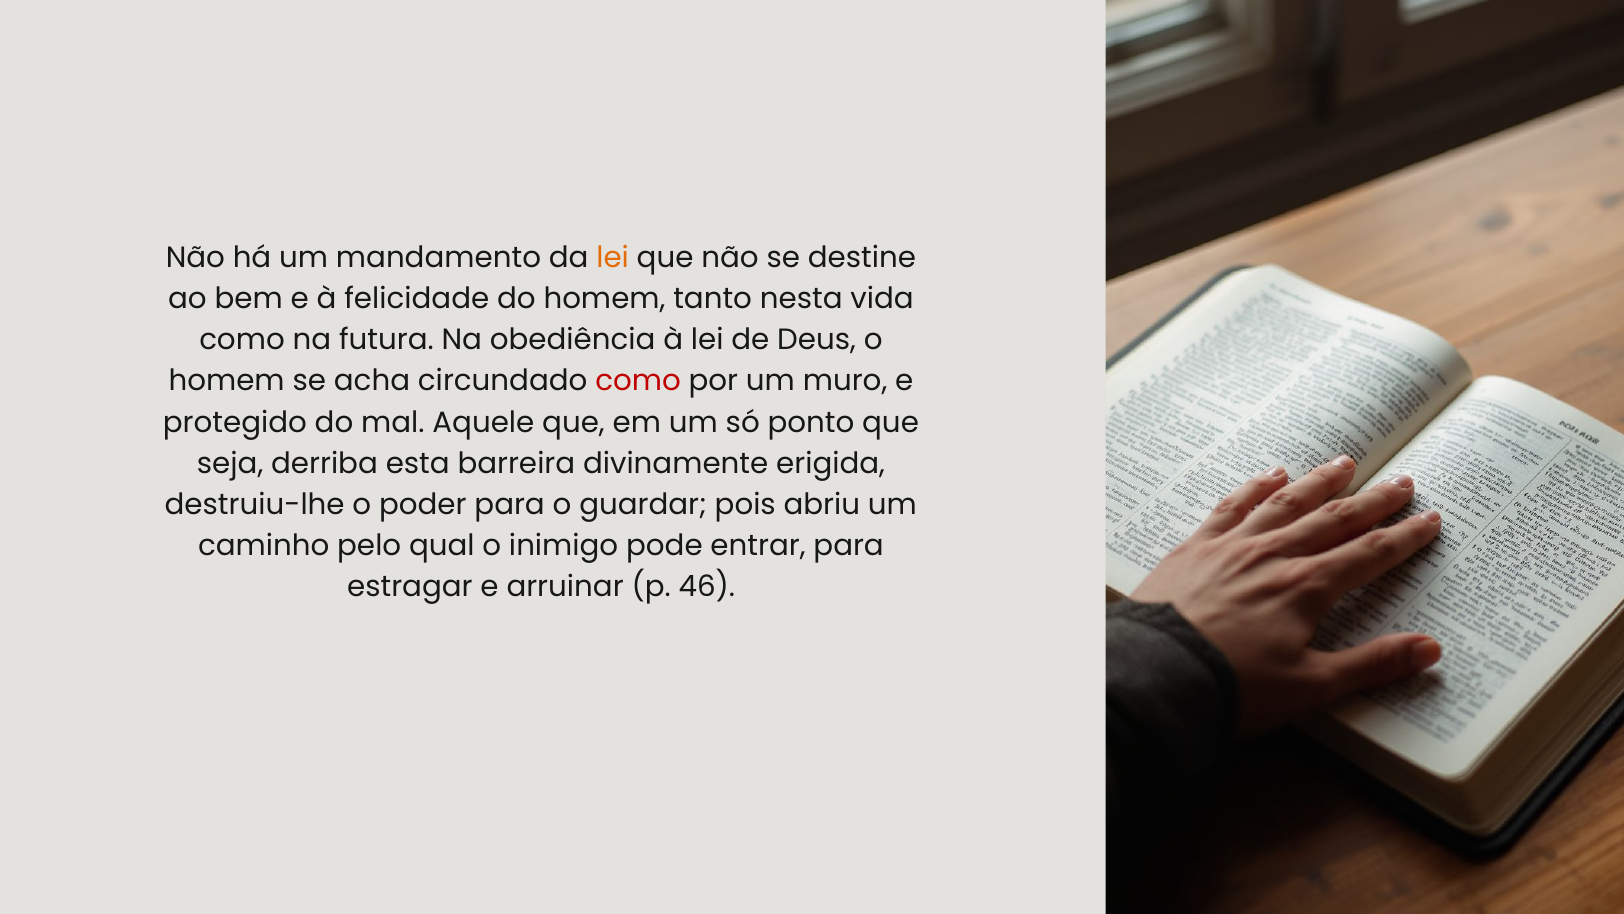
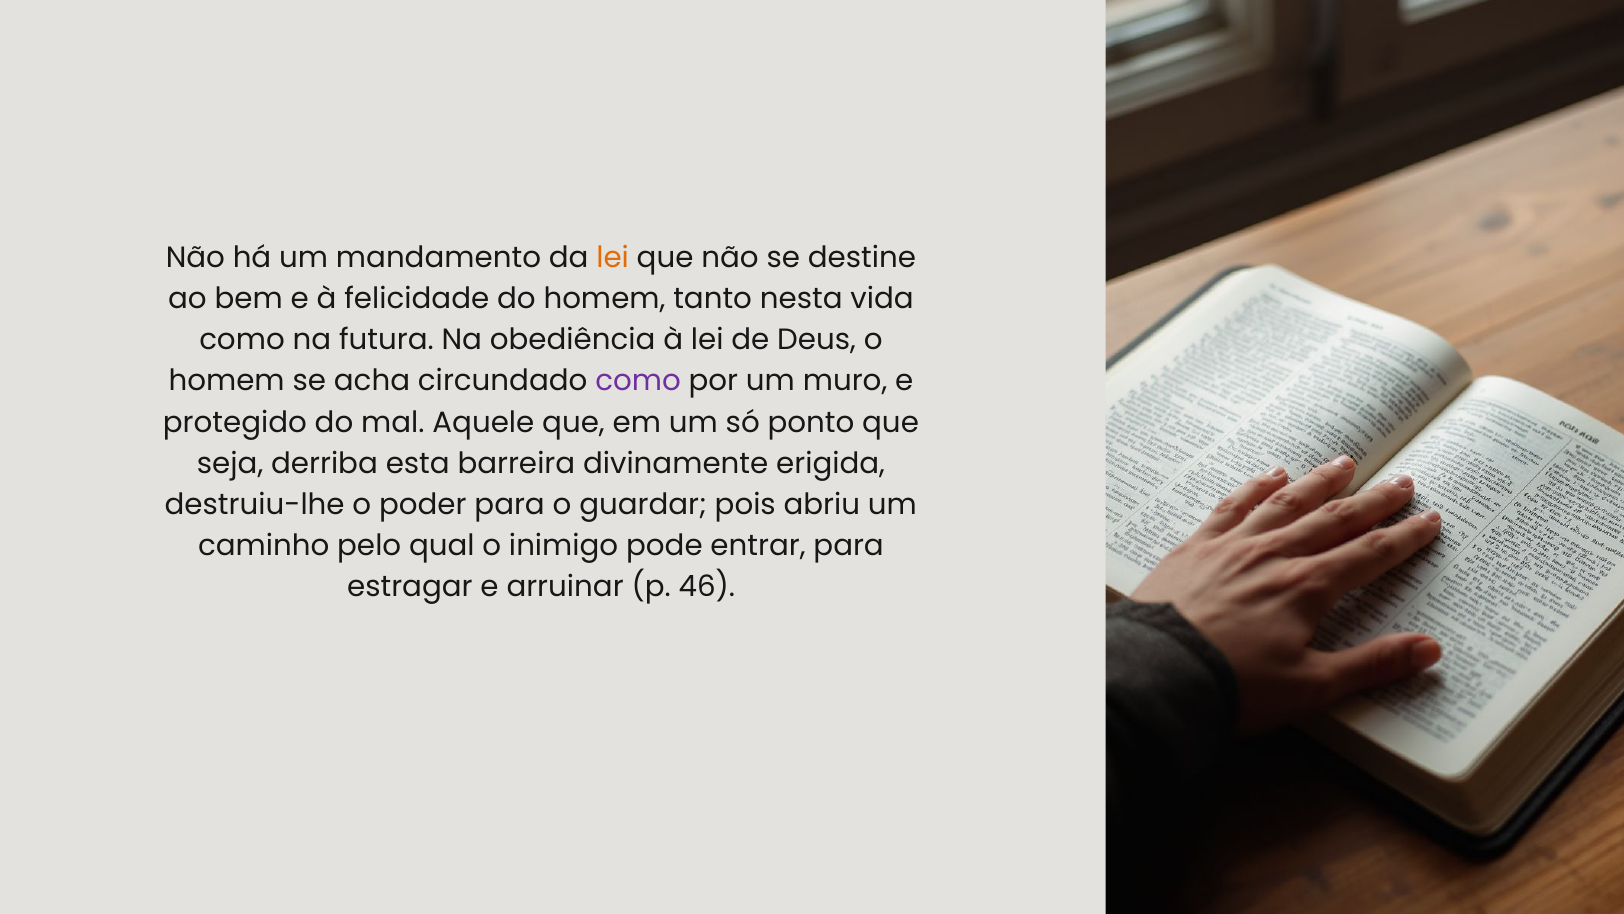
como colour: red -> purple (638, 381)
